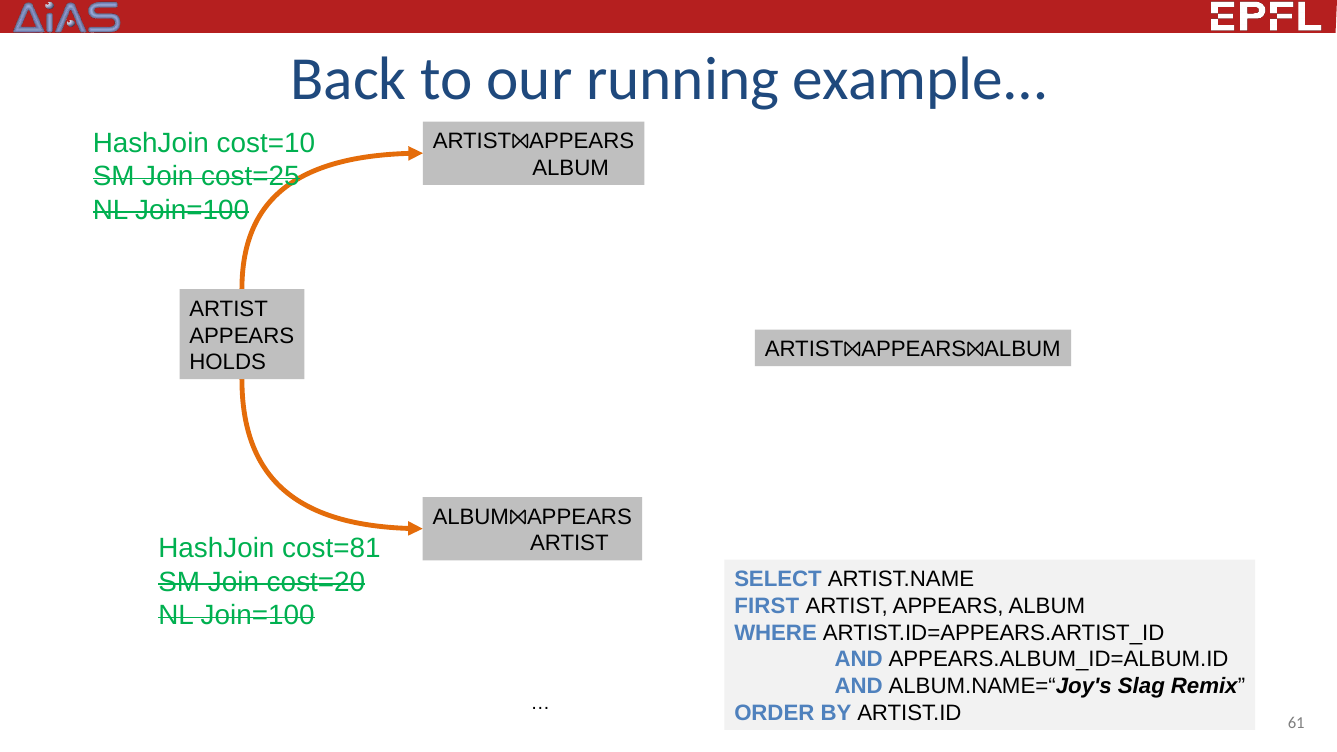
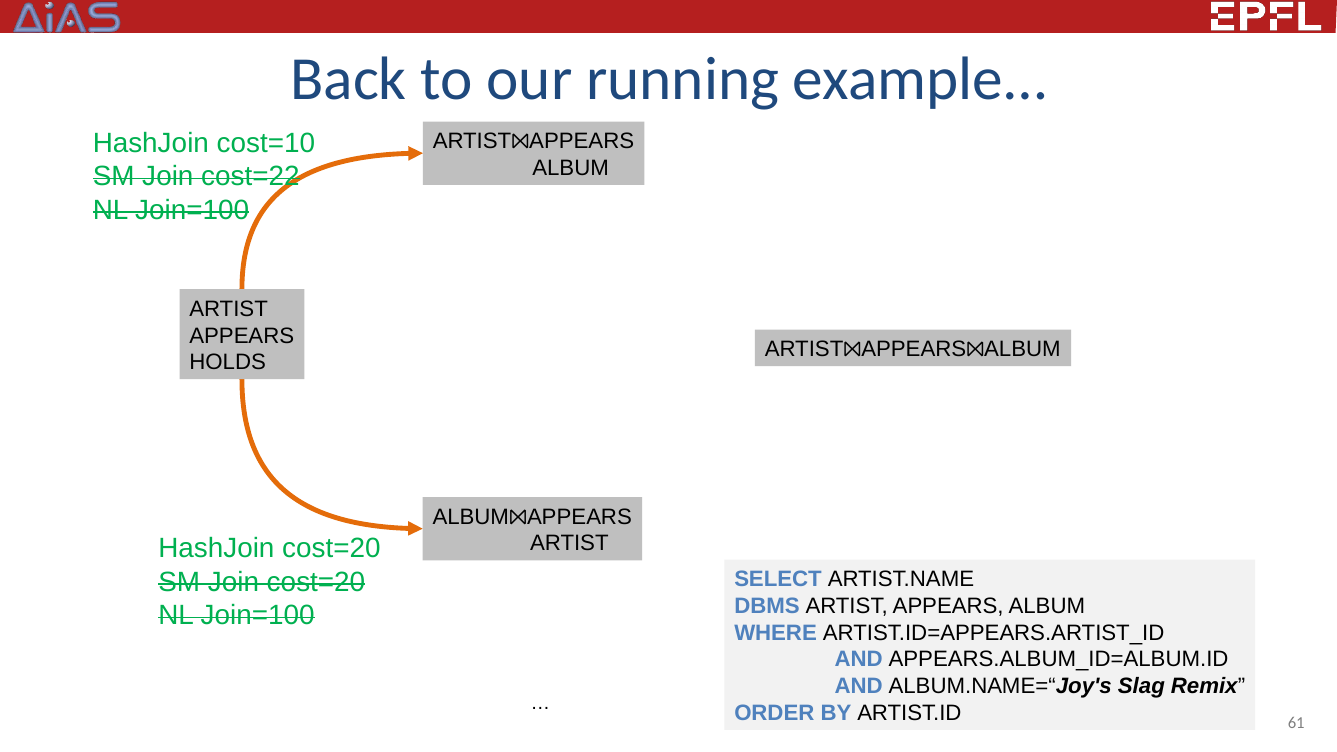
cost=25: cost=25 -> cost=22 (250, 177)
HashJoin cost=81: cost=81 -> cost=20 (331, 549)
FIRST: FIRST -> DBMS (767, 606)
